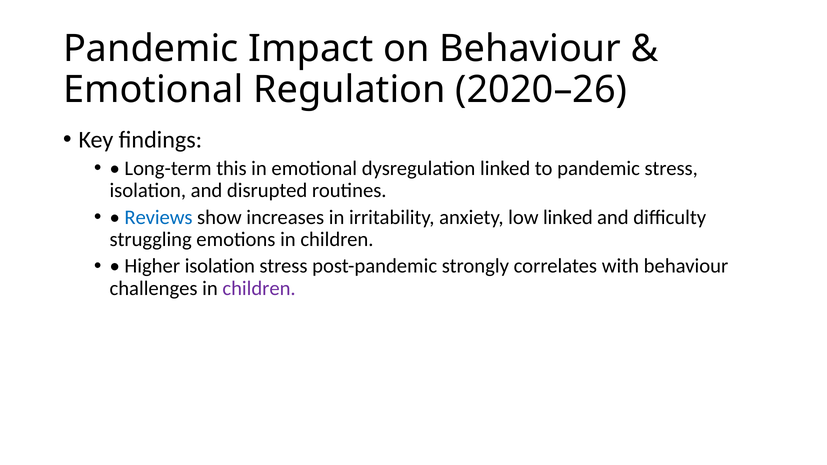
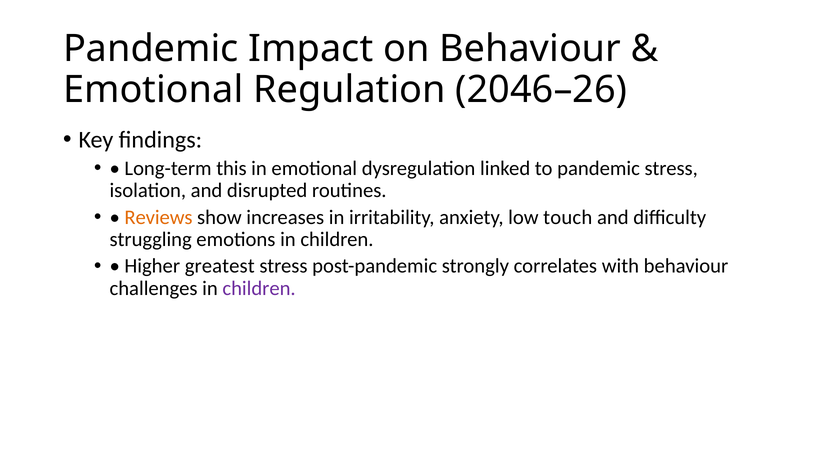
2020–26: 2020–26 -> 2046–26 (541, 90)
Reviews colour: blue -> orange (158, 217)
low linked: linked -> touch (568, 217)
Higher isolation: isolation -> greatest (220, 266)
